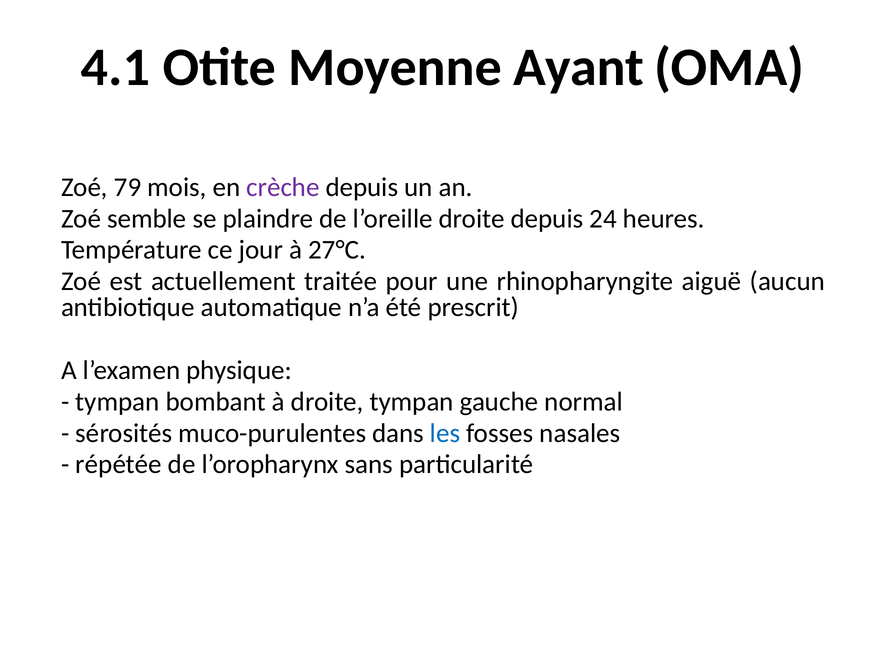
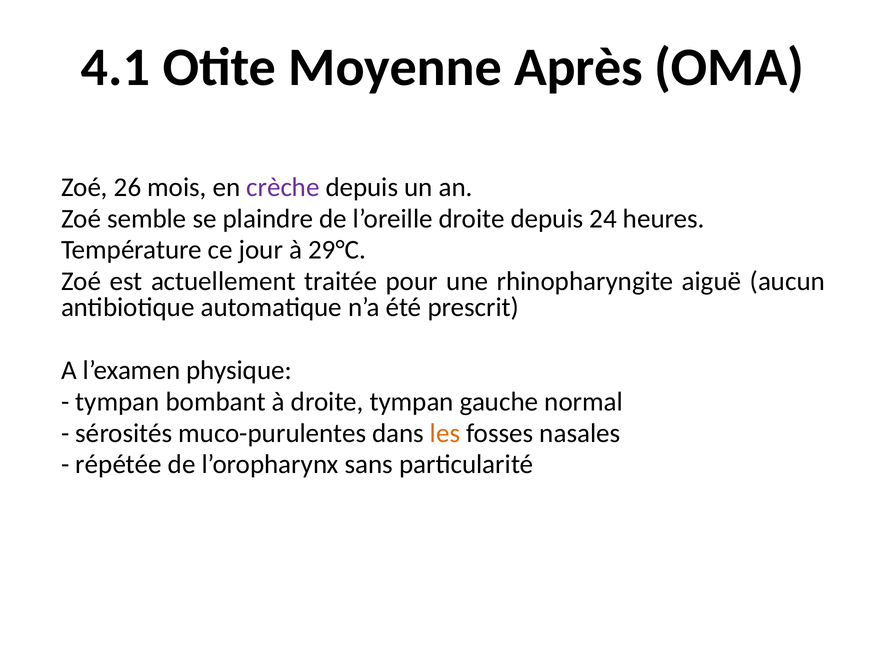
Ayant: Ayant -> Après (578, 67)
79: 79 -> 26 (127, 187)
27°C: 27°C -> 29°C (337, 250)
les colour: blue -> orange (445, 433)
